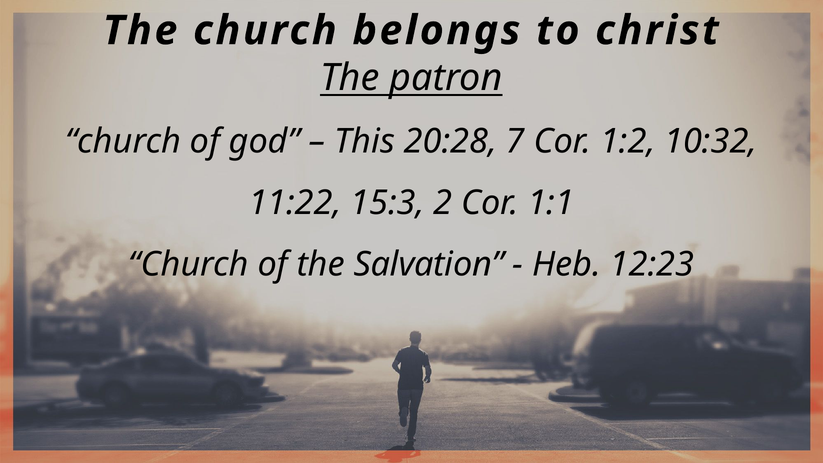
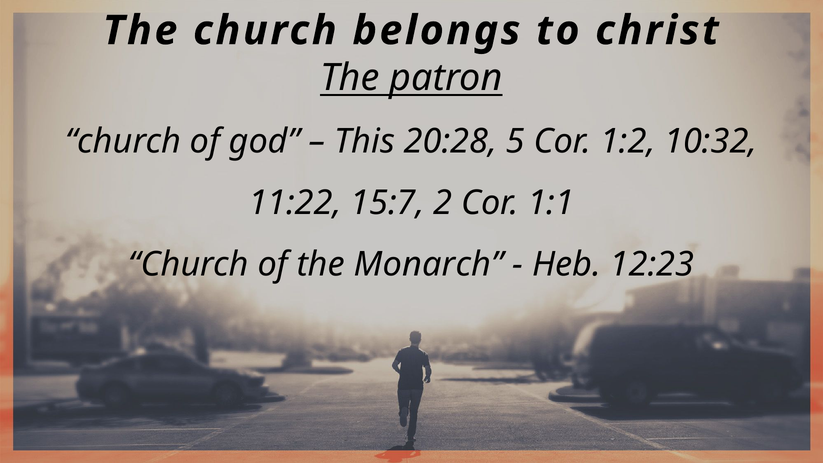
7: 7 -> 5 (515, 141)
15:3: 15:3 -> 15:7 (387, 203)
Salvation: Salvation -> Monarch (429, 265)
